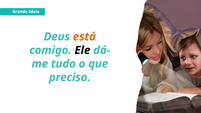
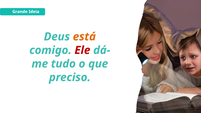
Ele colour: black -> red (82, 50)
